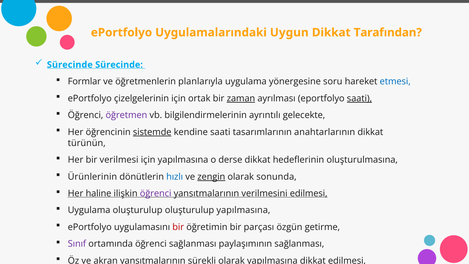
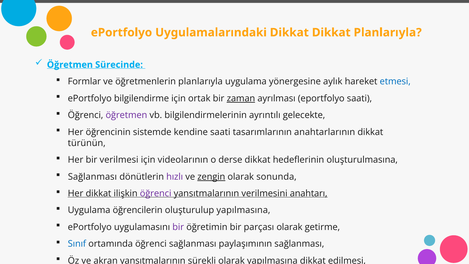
Uygulamalarındaki Uygun: Uygun -> Dikkat (289, 32)
Dikkat Tarafından: Tarafından -> Planlarıyla (388, 32)
Sürecinde: Sürecinde -> Öğretmen (70, 65)
soru: soru -> aylık (333, 82)
çizelgelerinin: çizelgelerinin -> bilgilendirme (142, 98)
saati underline: present -> none (359, 98)
sistemde underline: present -> none (152, 132)
için yapılmasına: yapılmasına -> videolarının (183, 160)
Ürünlerinin: Ürünlerinin -> Sağlanması (92, 177)
hızlı colour: blue -> purple (175, 177)
Her haline: haline -> dikkat (99, 193)
verilmesini edilmesi: edilmesi -> anahtarı (309, 193)
Uygulama oluşturulup: oluşturulup -> öğrencilerin (138, 210)
bir colour: red -> purple (178, 227)
parçası özgün: özgün -> olarak (290, 227)
Sınıf colour: purple -> blue (77, 244)
